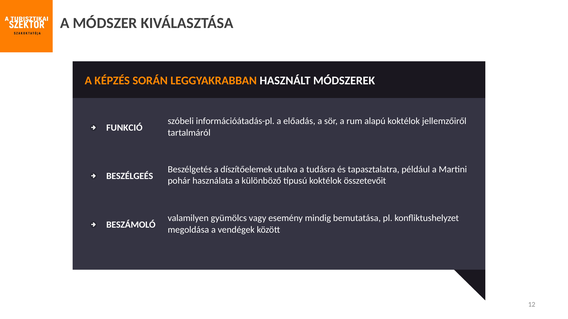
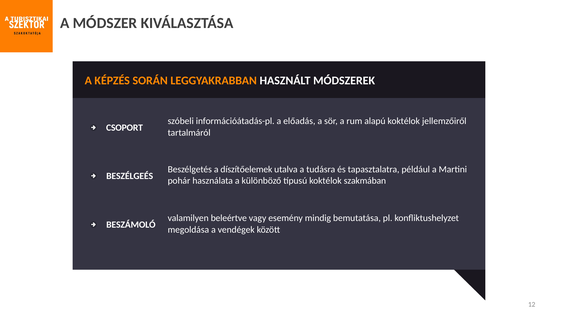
FUNKCIÓ: FUNKCIÓ -> CSOPORT (124, 128)
összetevőit: összetevőit -> szakmában (365, 181)
gyümölcs: gyümölcs -> beleértve (229, 218)
